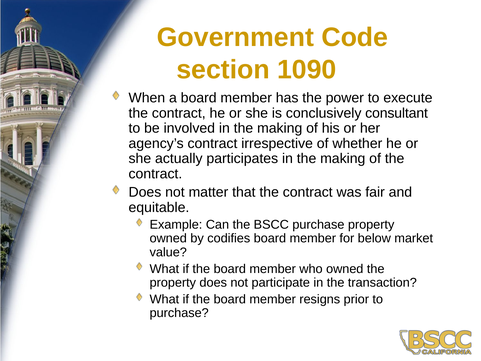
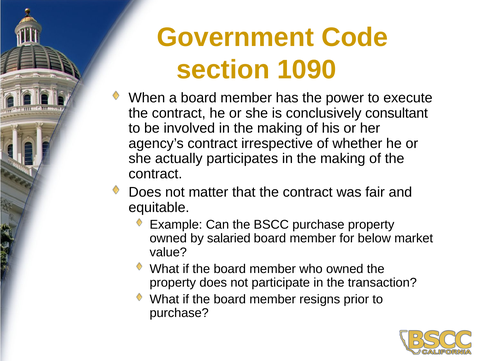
codifies: codifies -> salaried (229, 238)
